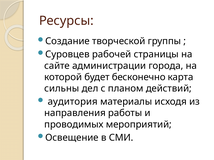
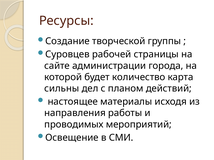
бесконечно: бесконечно -> количество (139, 77)
аудитория: аудитория -> настоящее (73, 102)
